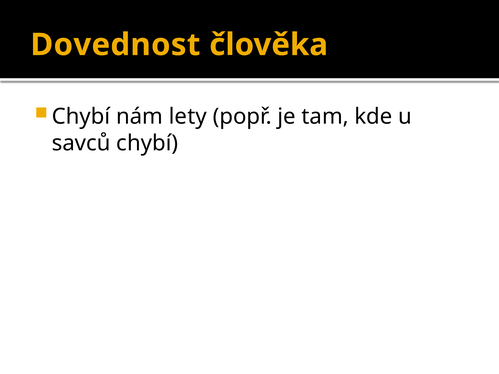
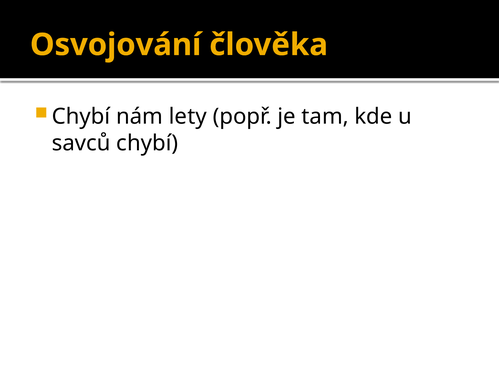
Dovednost: Dovednost -> Osvojování (116, 45)
